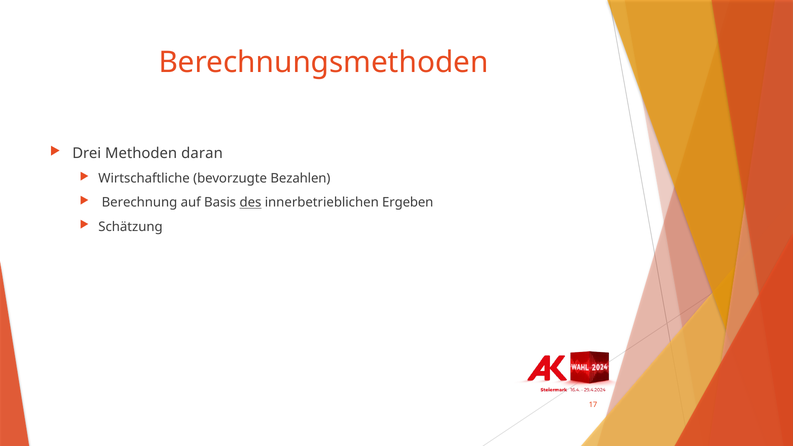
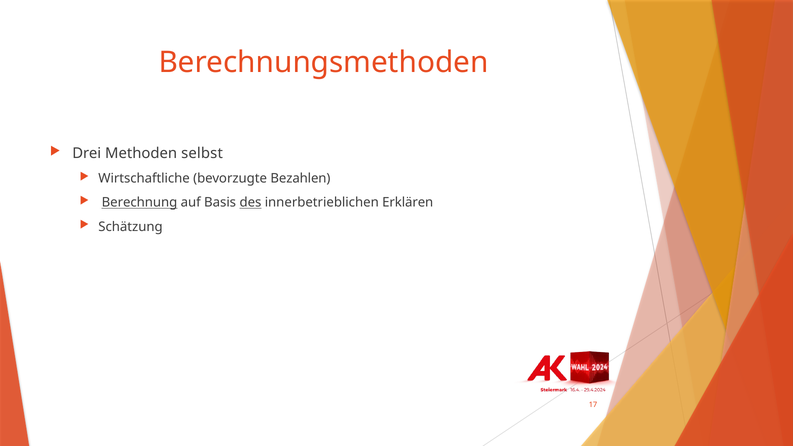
daran: daran -> selbst (202, 153)
Berechnung underline: none -> present (140, 203)
Ergeben: Ergeben -> Erklären (408, 203)
